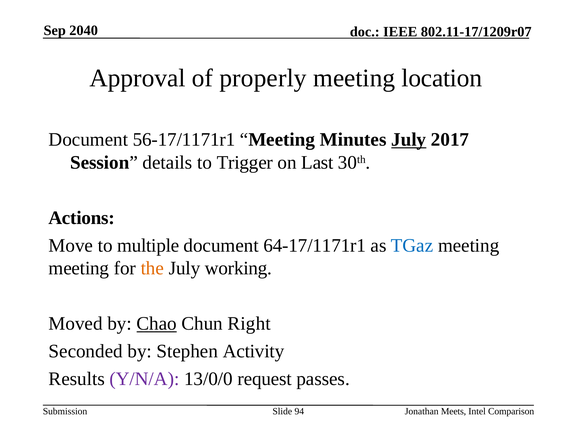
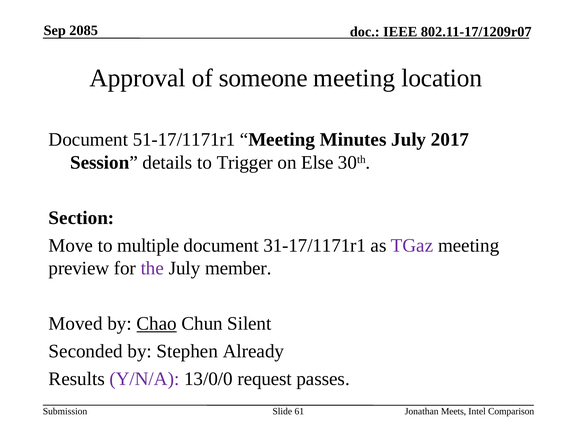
2040: 2040 -> 2085 (84, 30)
properly: properly -> someone (263, 78)
56-17/1171r1: 56-17/1171r1 -> 51-17/1171r1 (184, 140)
July underline: present -> none (409, 140)
Last: Last -> Else (317, 162)
Actions: Actions -> Section (81, 218)
64-17/1171r1: 64-17/1171r1 -> 31-17/1171r1 (315, 245)
TGaz colour: blue -> purple (412, 245)
meeting: meeting -> preview (79, 268)
the colour: orange -> purple (152, 268)
working: working -> member (238, 268)
Right: Right -> Silent (249, 324)
Activity: Activity -> Already (253, 351)
94: 94 -> 61 (299, 411)
